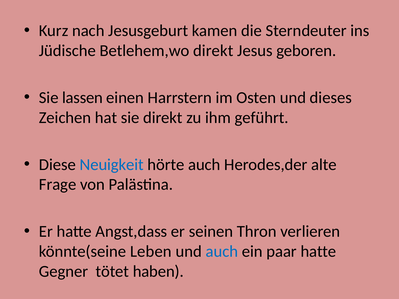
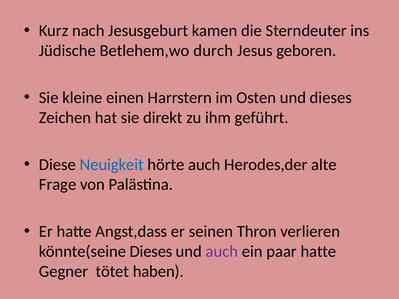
Betlehem,wo direkt: direkt -> durch (213, 51)
lassen: lassen -> kleine (82, 98)
könnte(seine Leben: Leben -> Dieses (151, 252)
auch colour: blue -> purple (222, 252)
